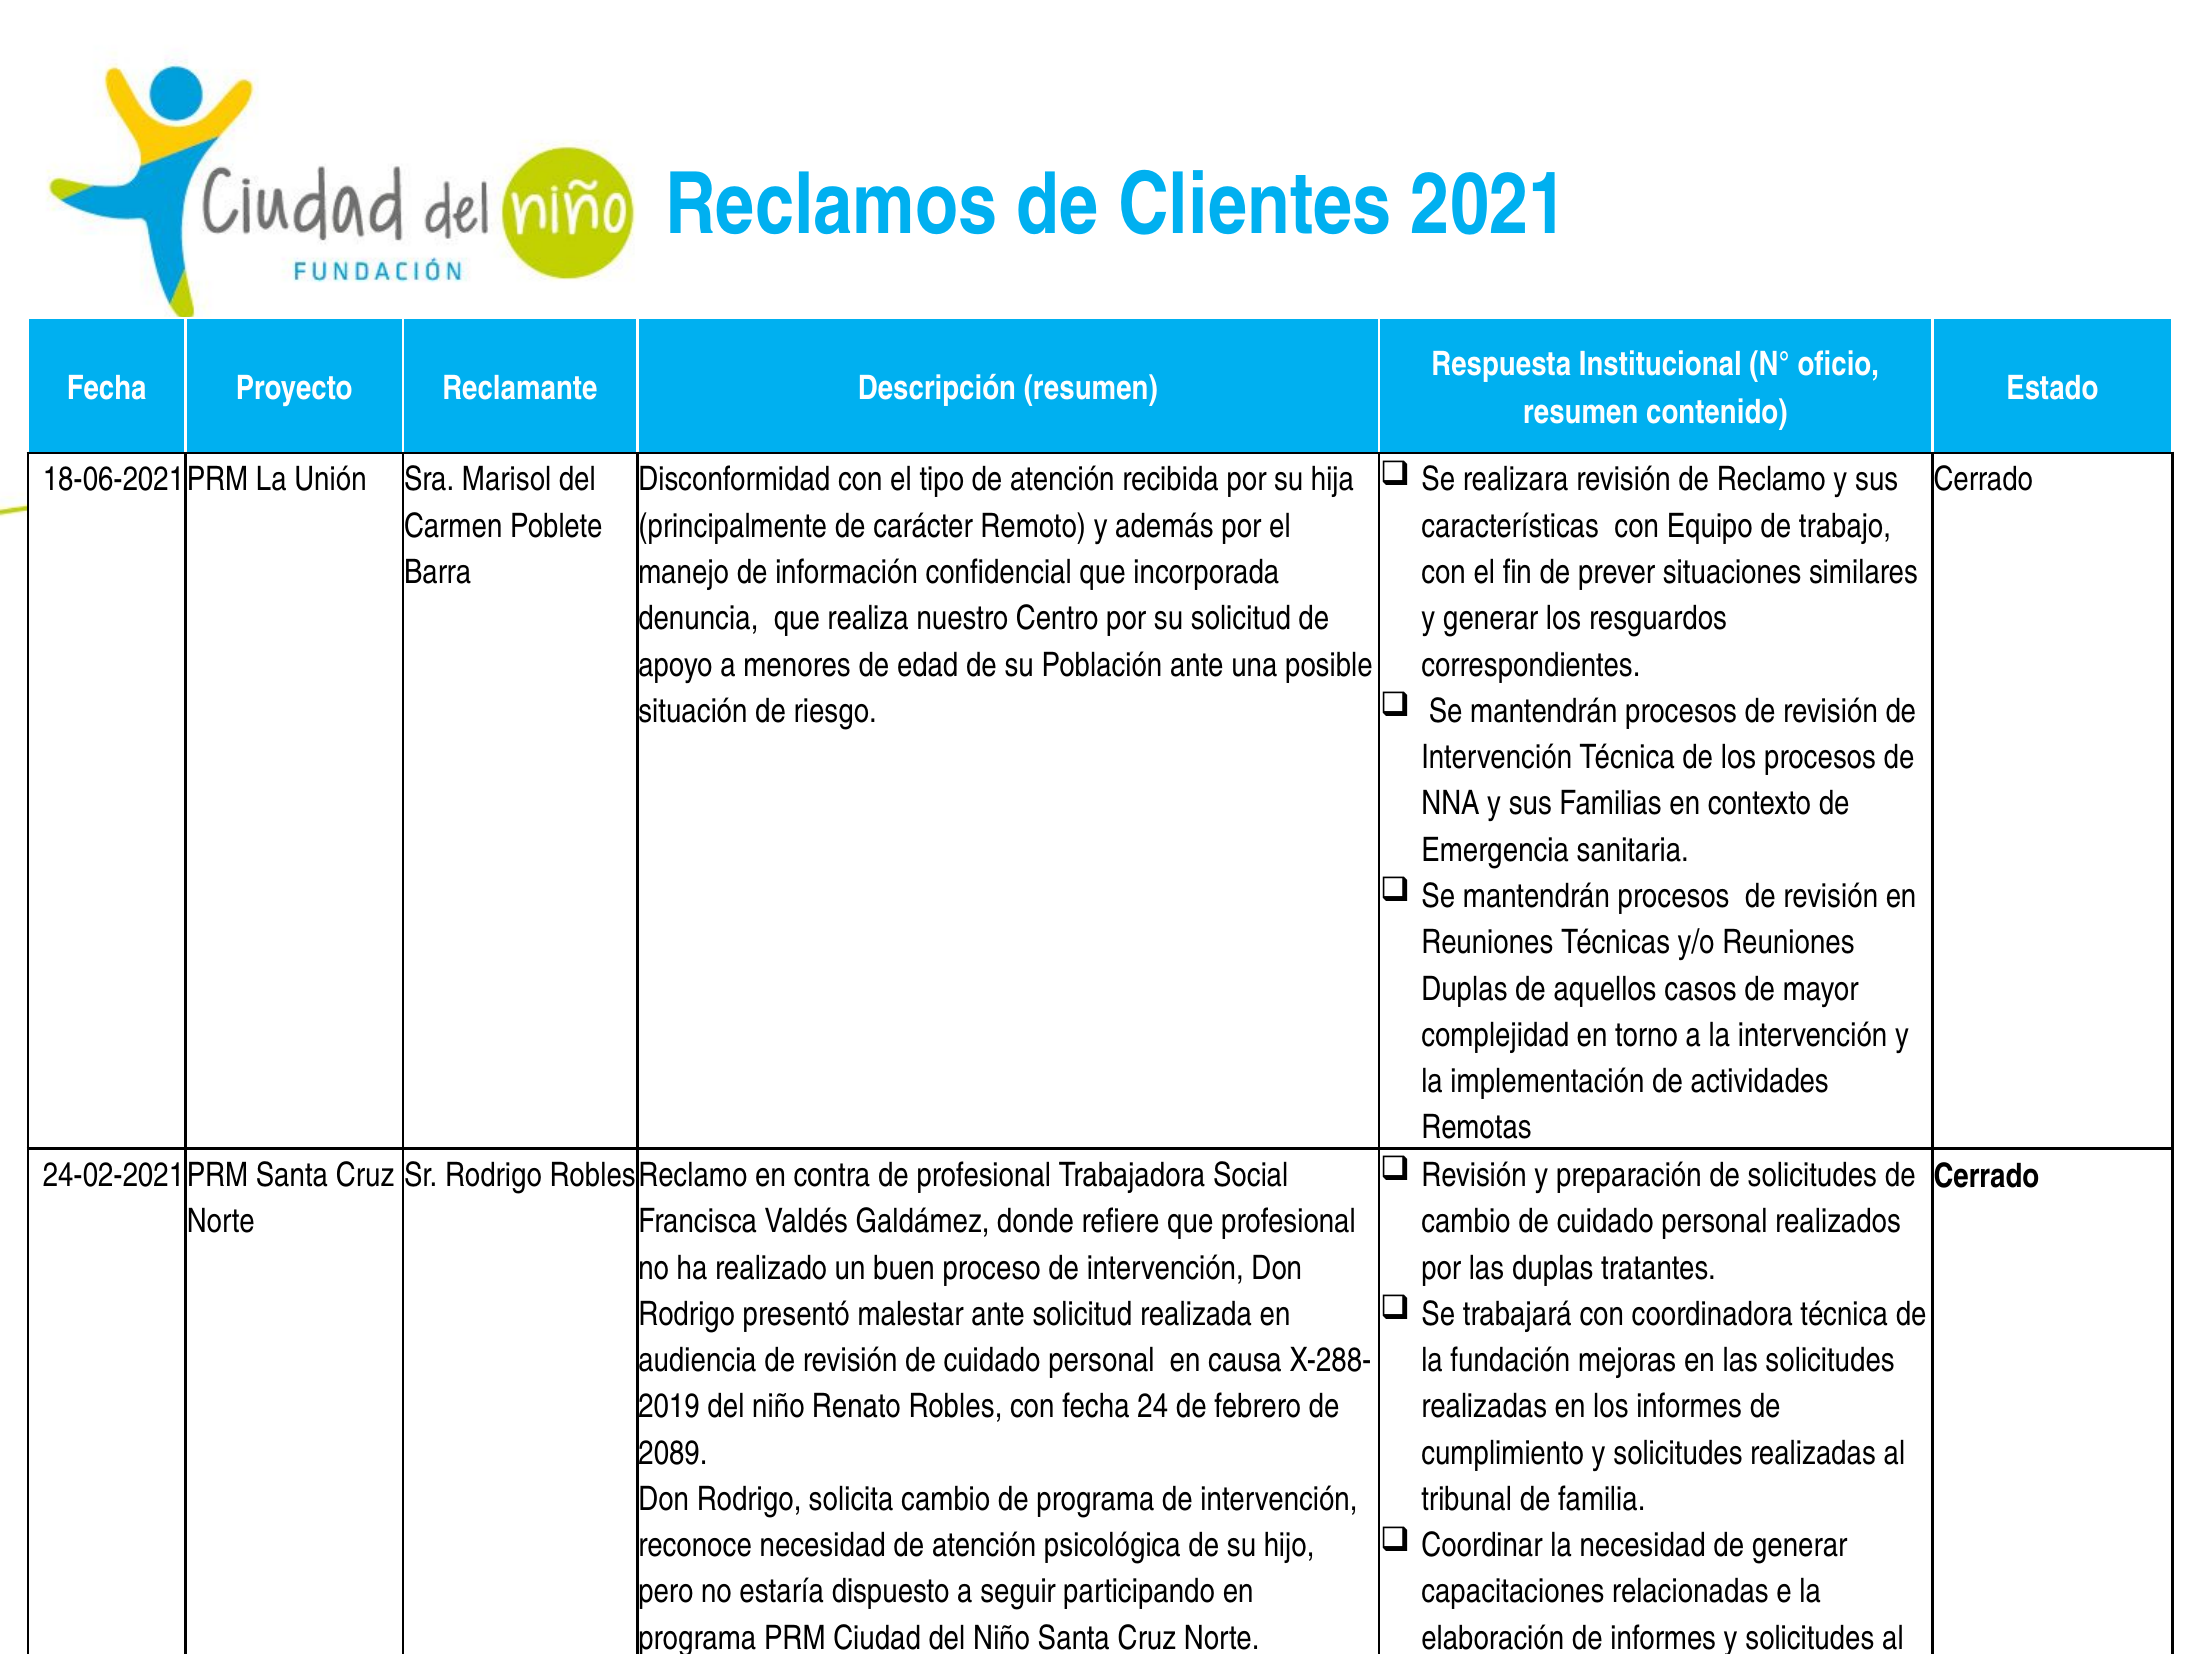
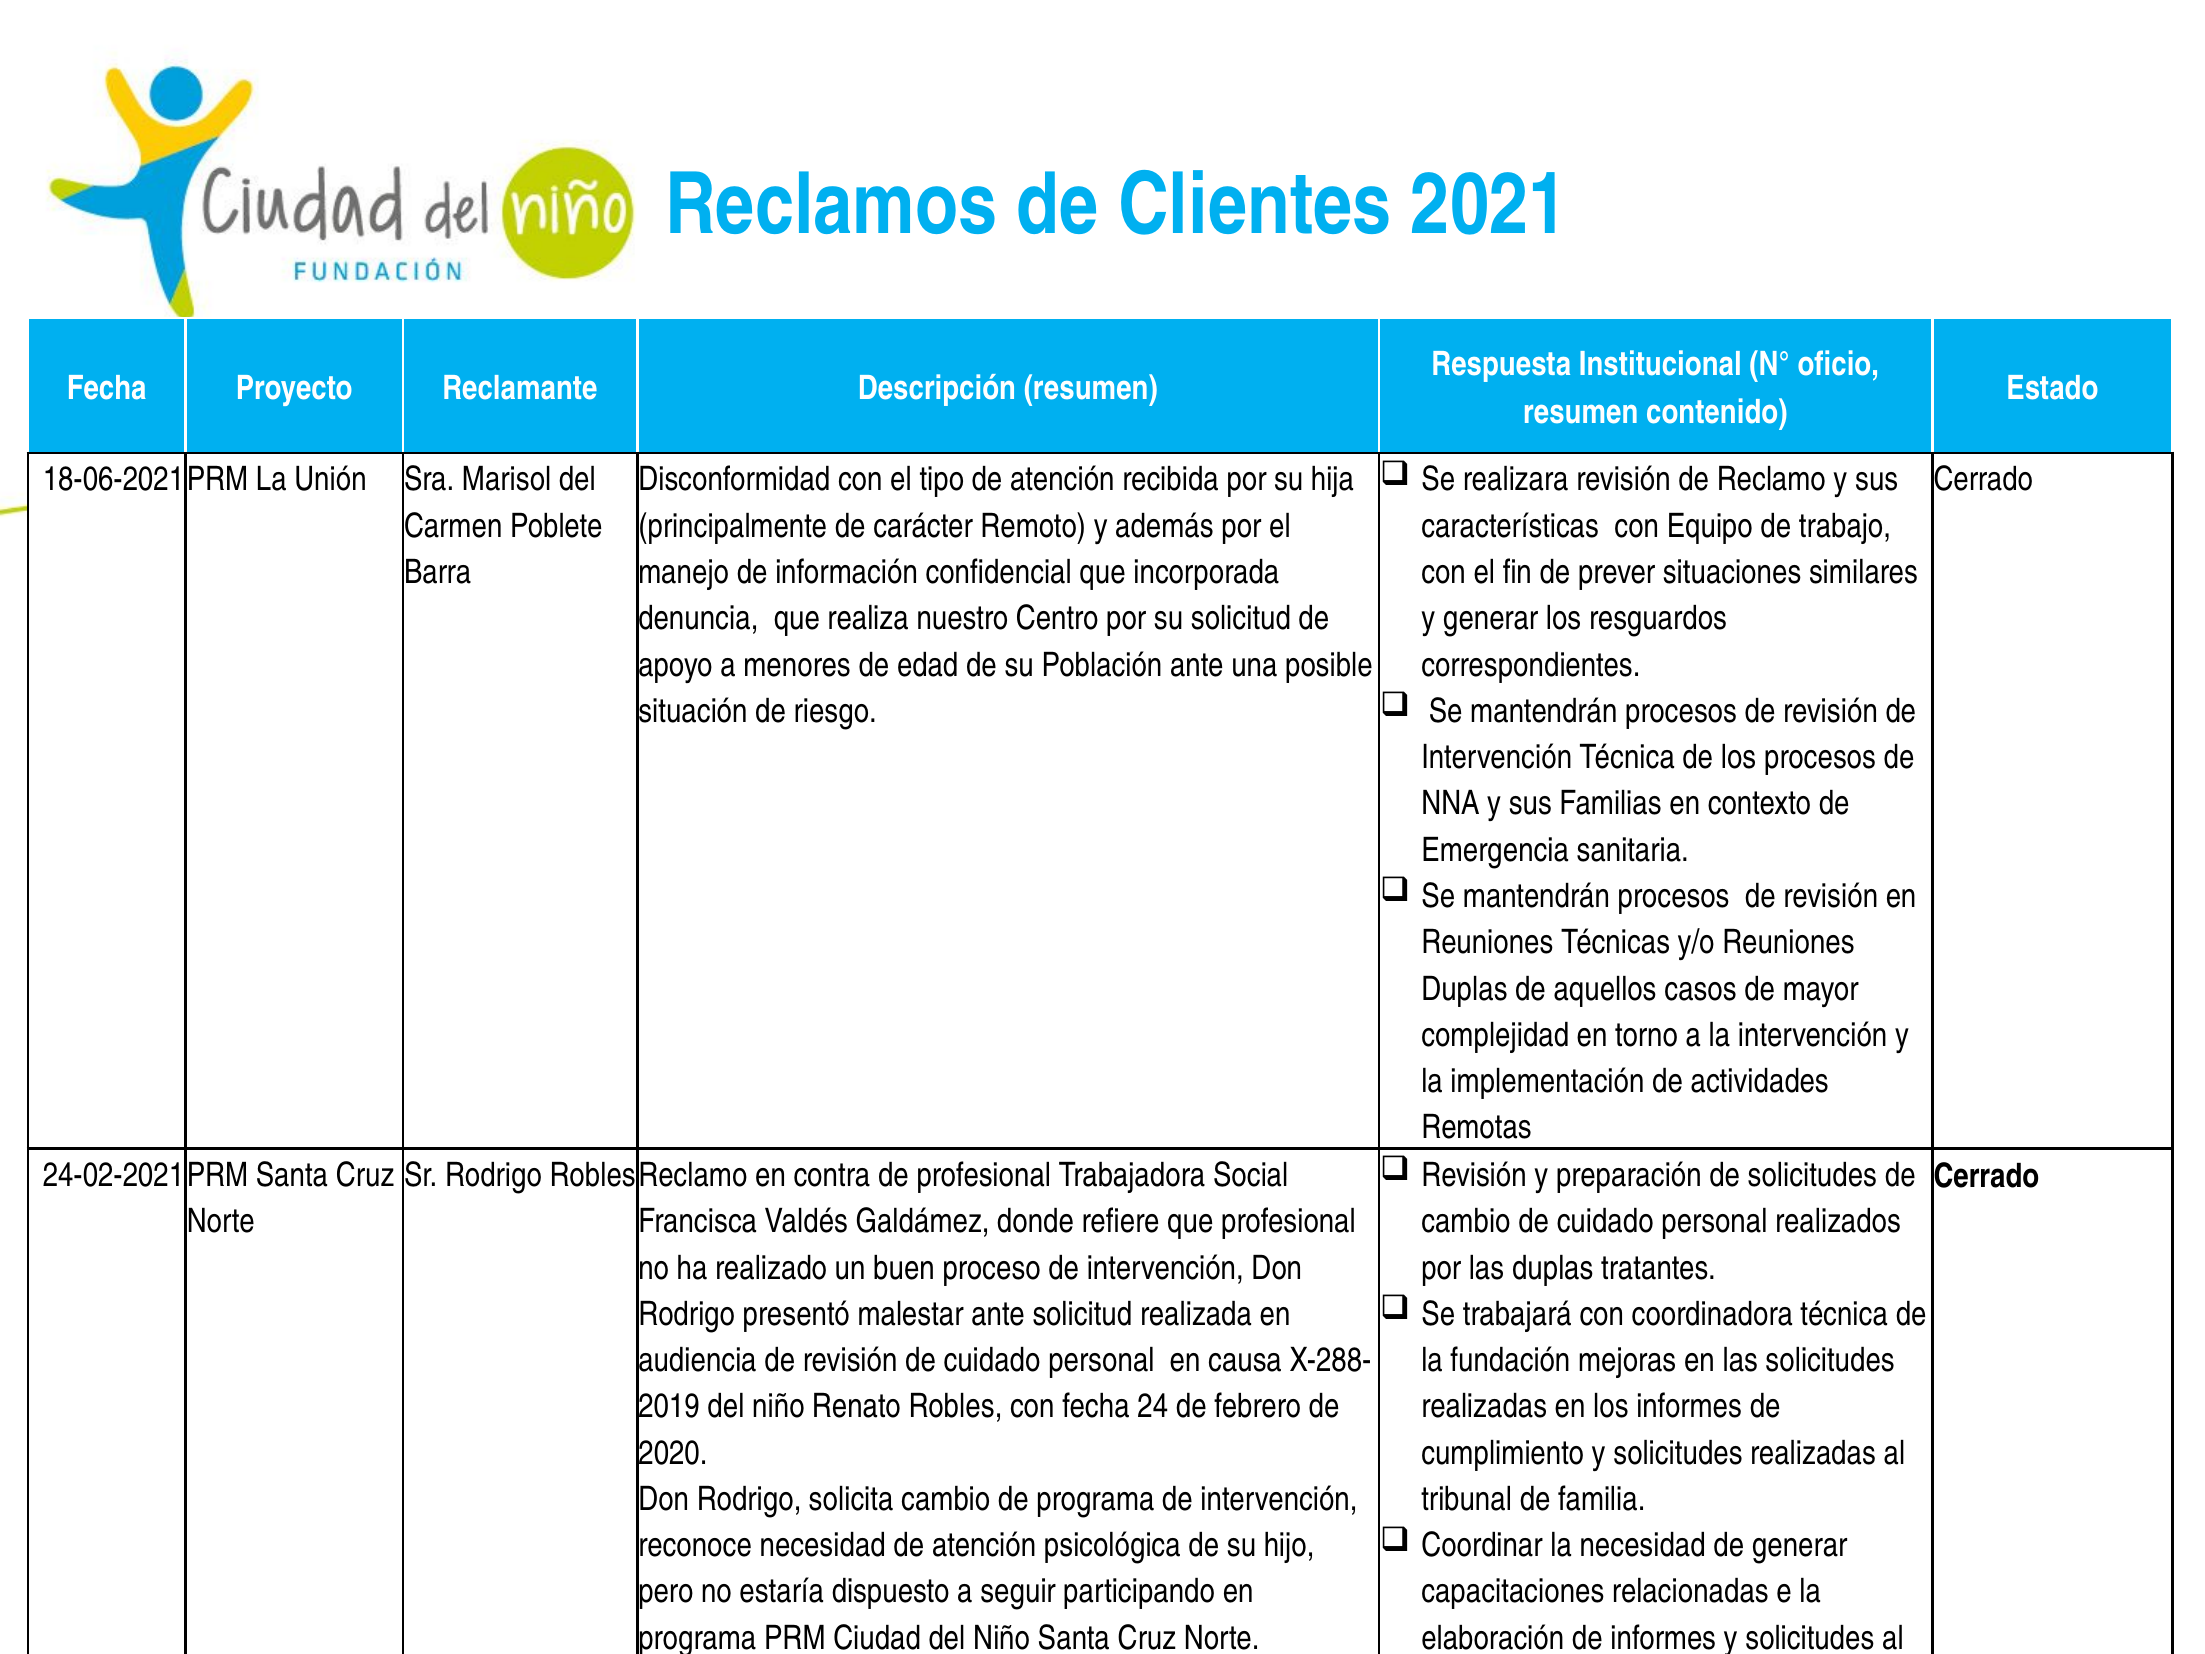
2089: 2089 -> 2020 (673, 1453)
